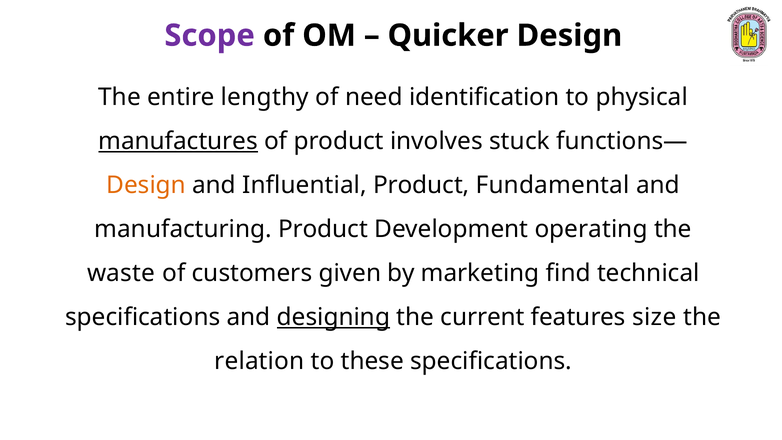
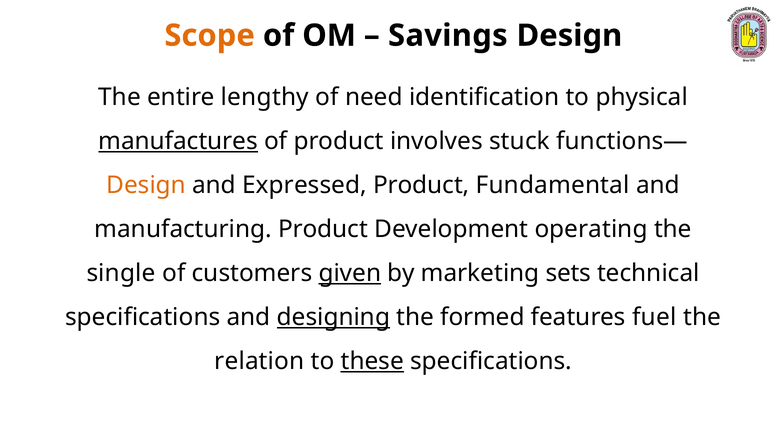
Scope colour: purple -> orange (210, 36)
Quicker: Quicker -> Savings (448, 36)
Influential: Influential -> Expressed (305, 185)
waste: waste -> single (121, 273)
given underline: none -> present (350, 273)
find: find -> sets (568, 273)
current: current -> formed (482, 317)
size: size -> fuel (654, 317)
these underline: none -> present (372, 361)
